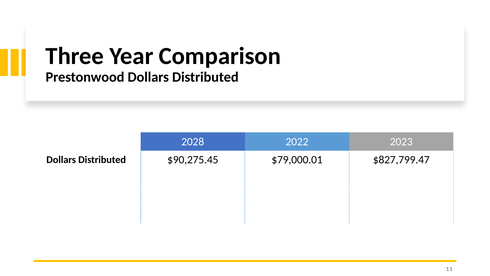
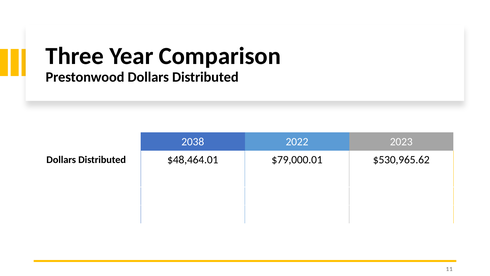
2028: 2028 -> 2038 (193, 141)
$90,275.45: $90,275.45 -> $48,464.01 (193, 160)
$827,799.47: $827,799.47 -> $530,965.62 (401, 160)
